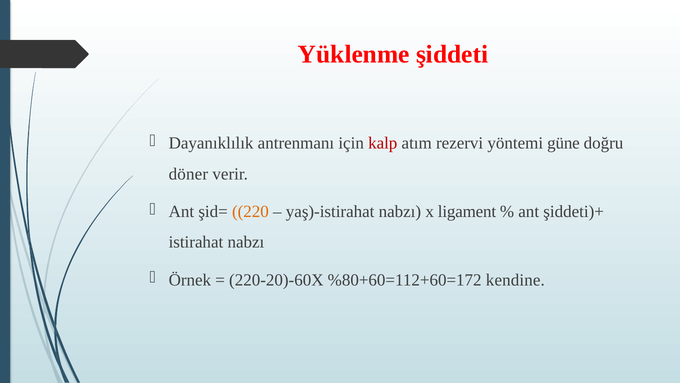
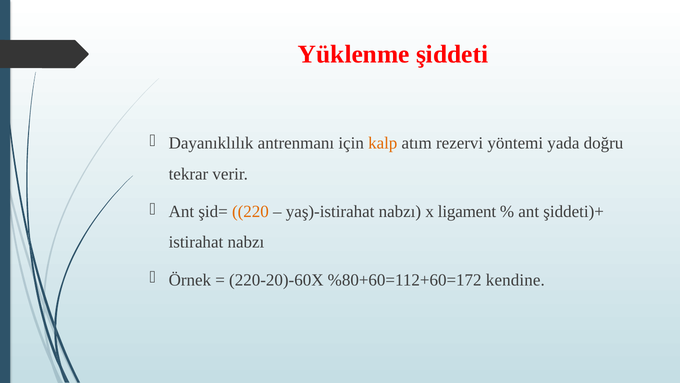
kalp colour: red -> orange (383, 143)
güne: güne -> yada (563, 143)
döner: döner -> tekrar (188, 174)
